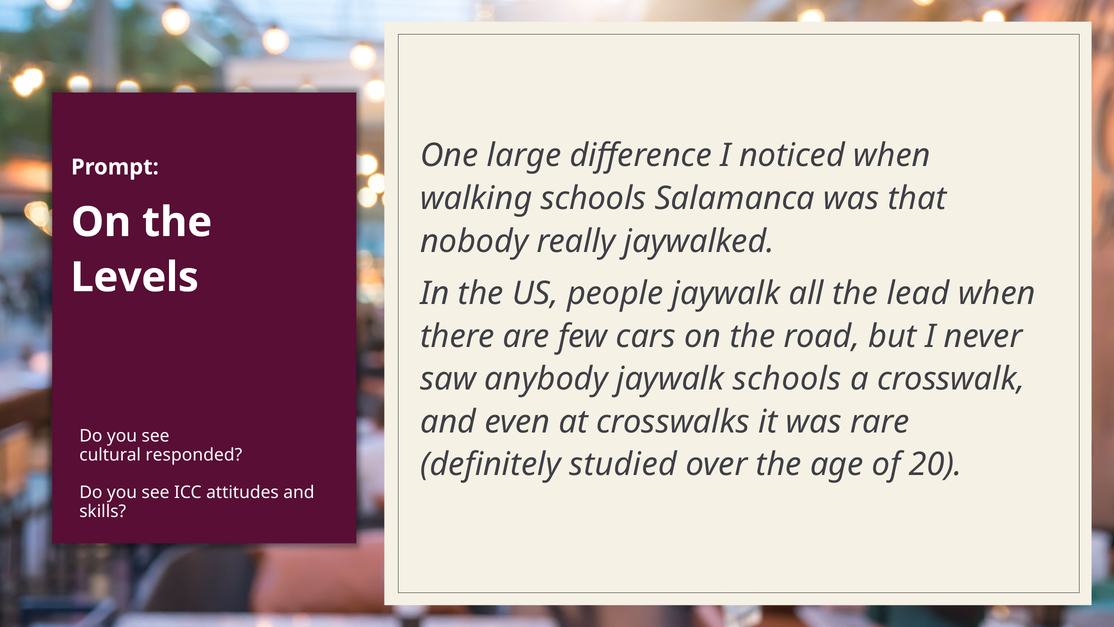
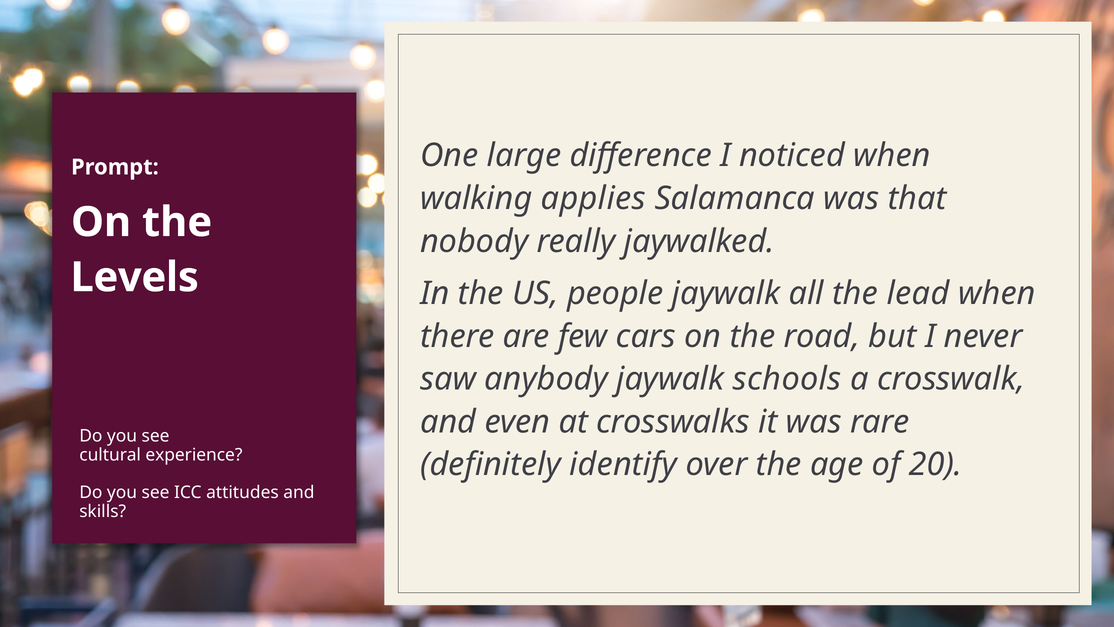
walking schools: schools -> applies (593, 198)
responded: responded -> experience (194, 455)
studied: studied -> identify (623, 464)
